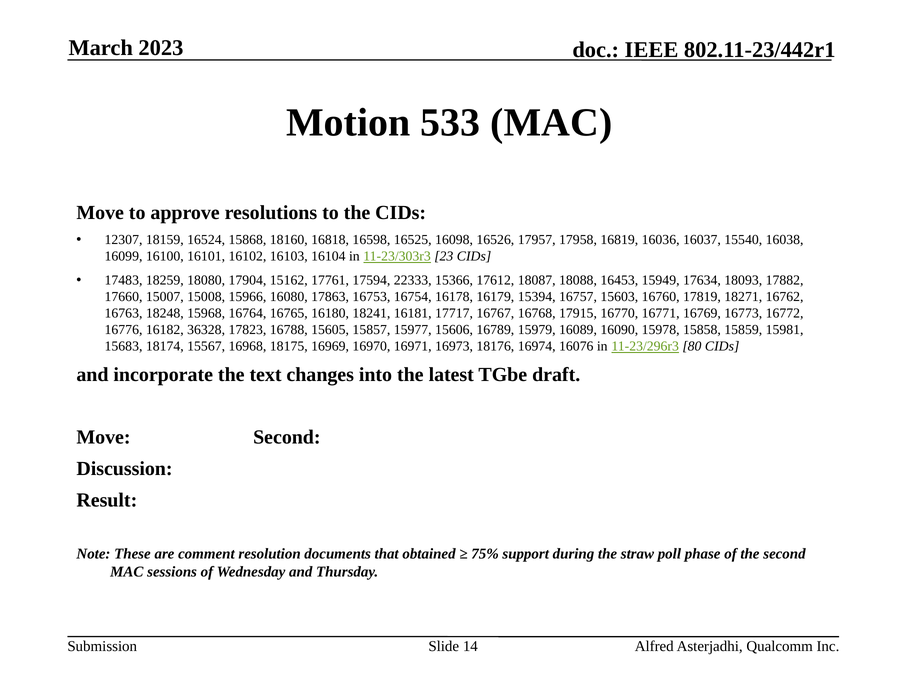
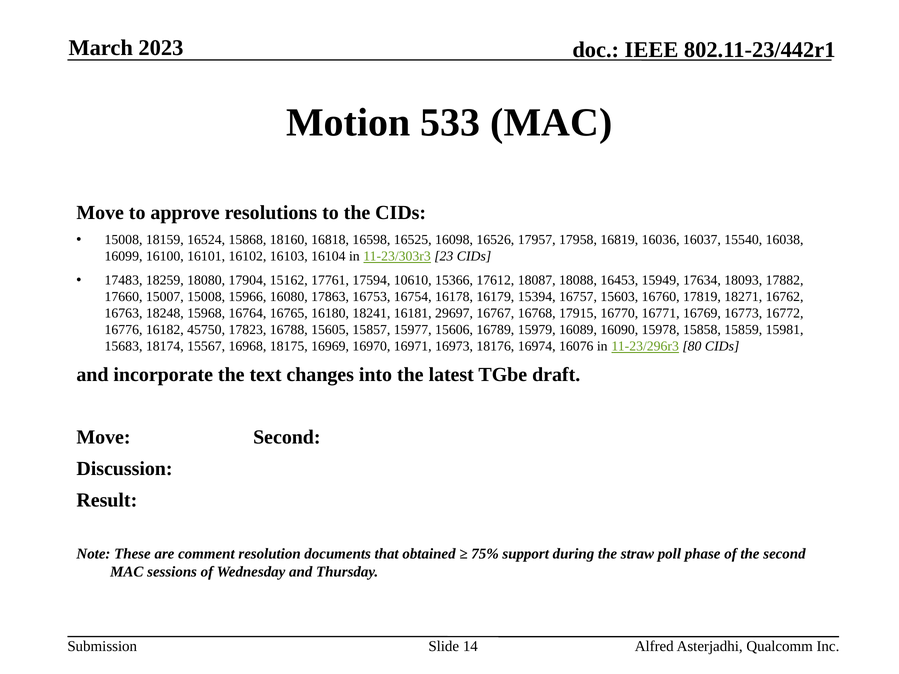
12307: 12307 -> 15008 (124, 240)
22333: 22333 -> 10610 (413, 280)
17717: 17717 -> 29697 (454, 313)
36328: 36328 -> 45750 (206, 330)
